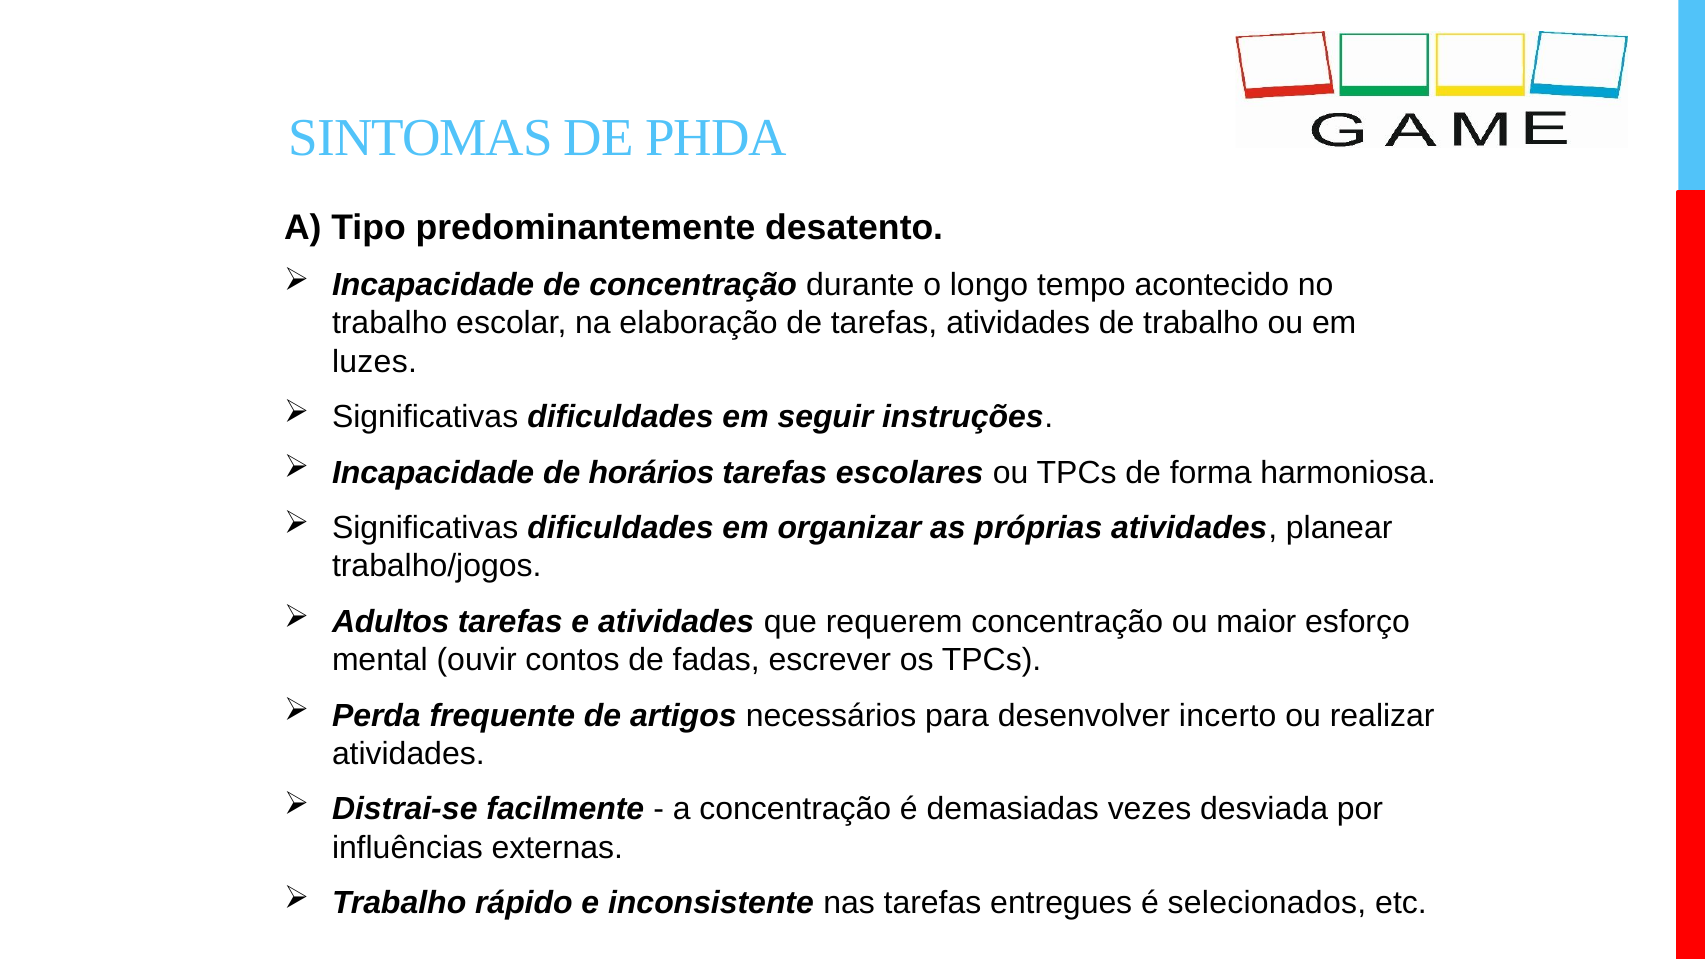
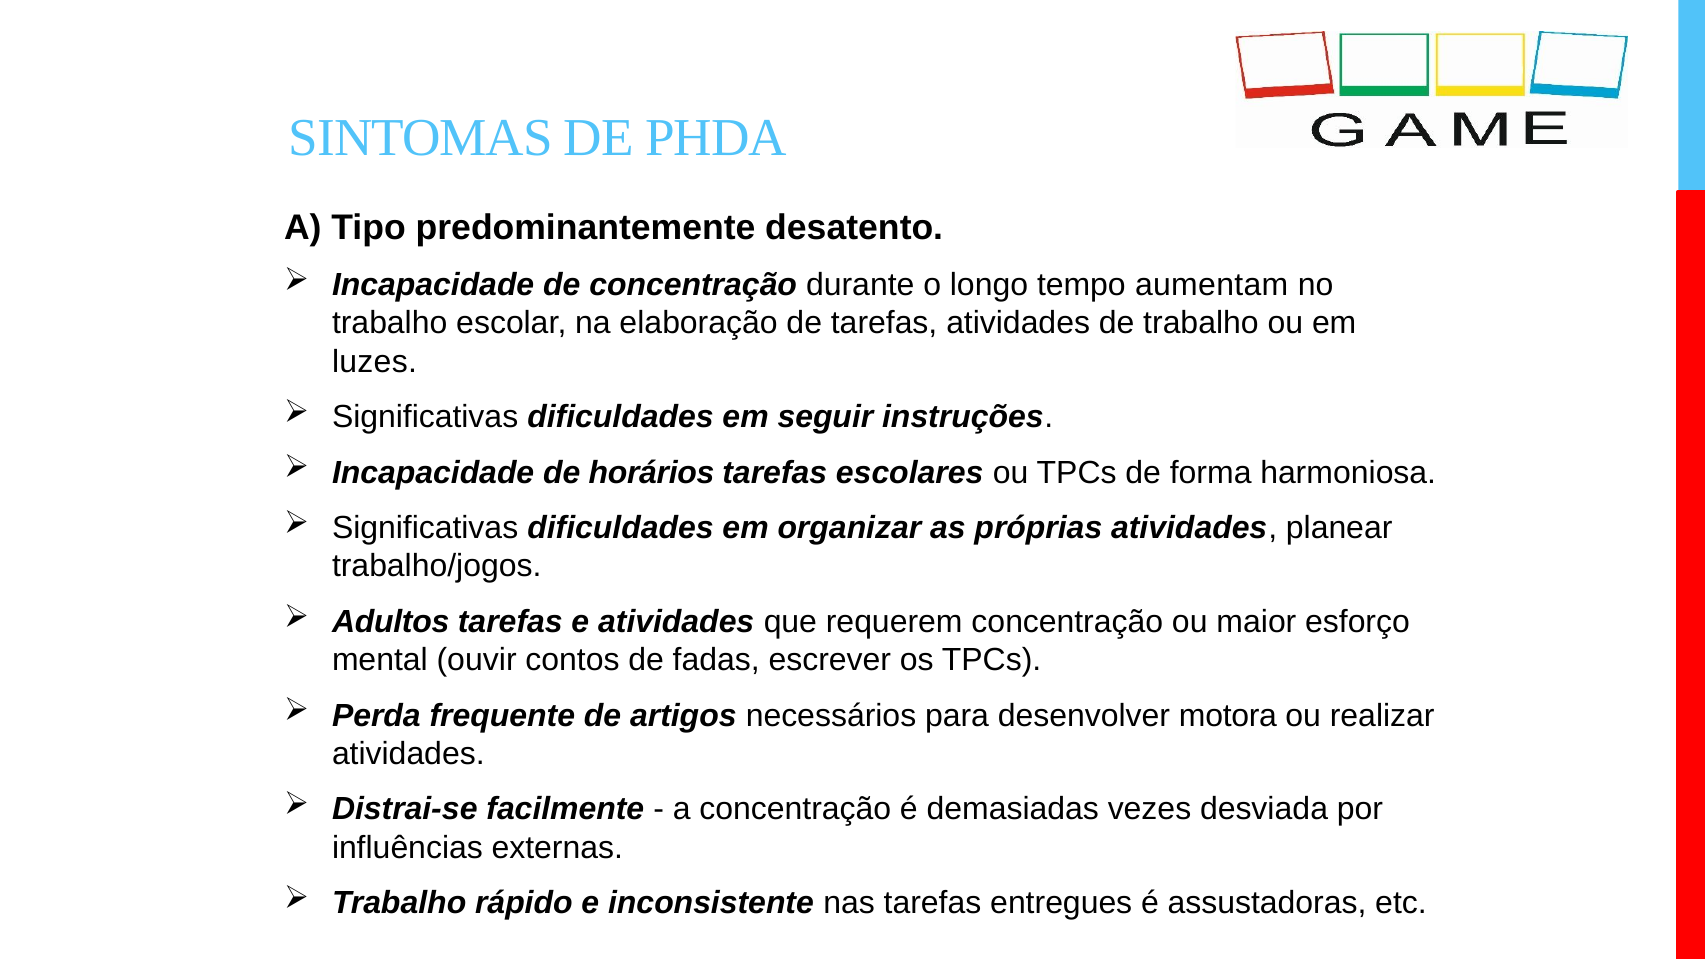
acontecido: acontecido -> aumentam (1212, 285)
incerto: incerto -> motora (1228, 716)
selecionados: selecionados -> assustadoras (1267, 903)
